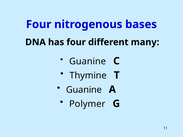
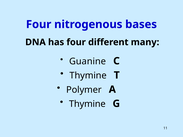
Guanine: Guanine -> Polymer (84, 90)
Polymer: Polymer -> Thymine (87, 104)
